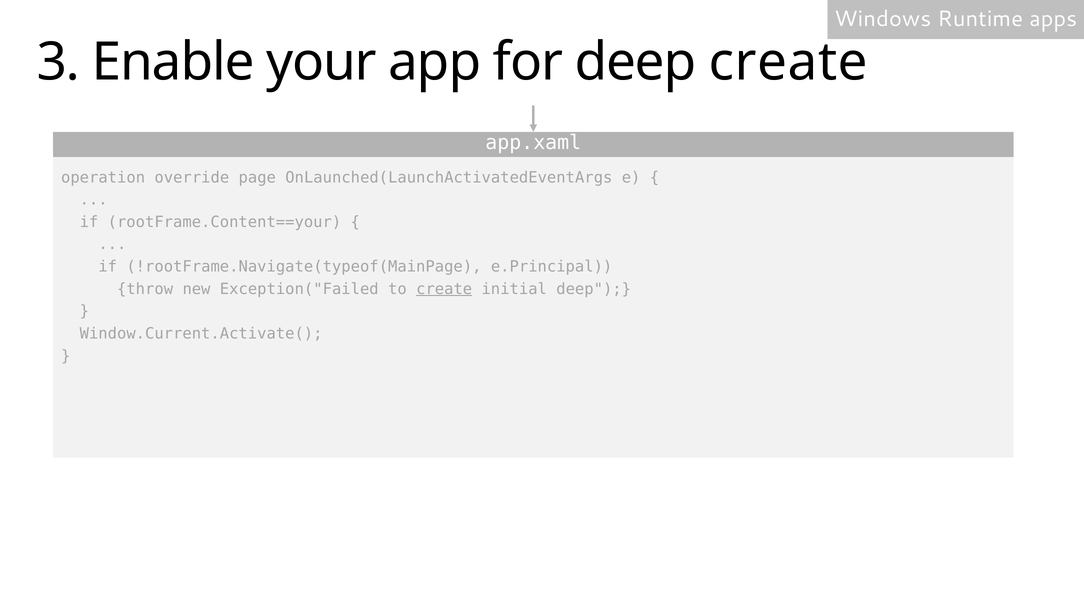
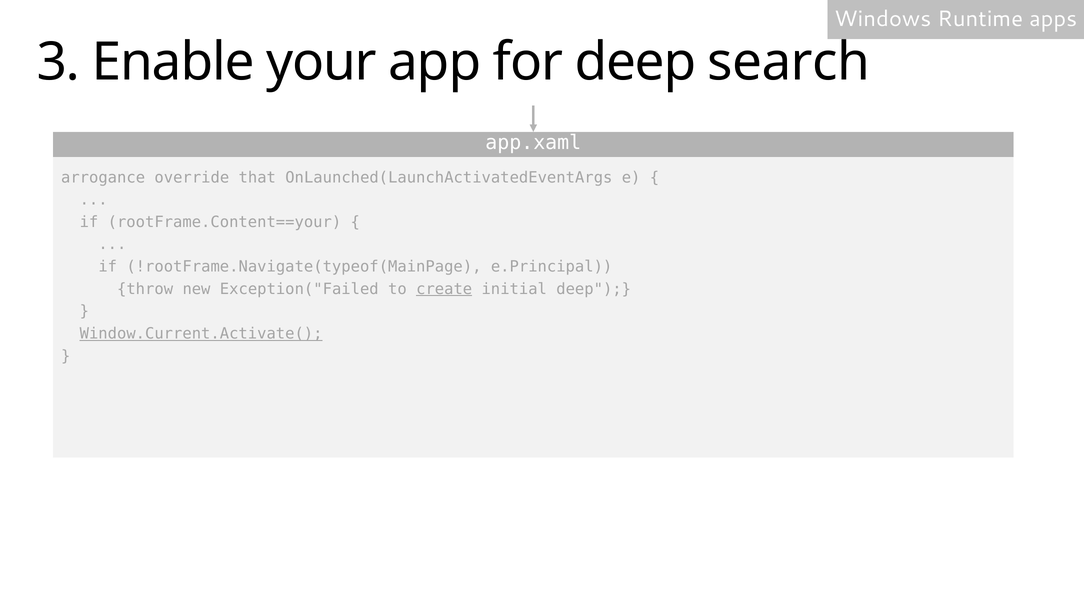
deep create: create -> search (789, 62)
operation: operation -> arrogance (103, 177)
page: page -> that (257, 177)
Window.Current.Activate( underline: none -> present (201, 333)
